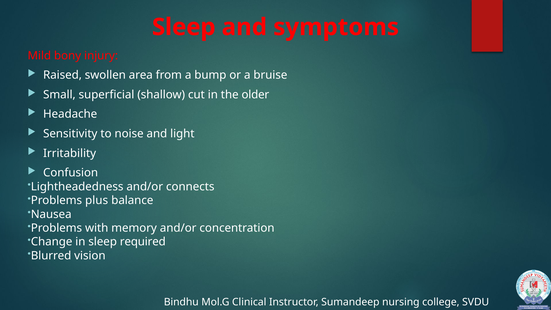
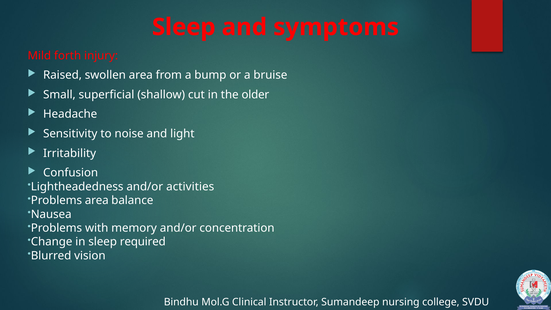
bony: bony -> forth (68, 56)
connects: connects -> activities (190, 187)
Problems plus: plus -> area (97, 200)
